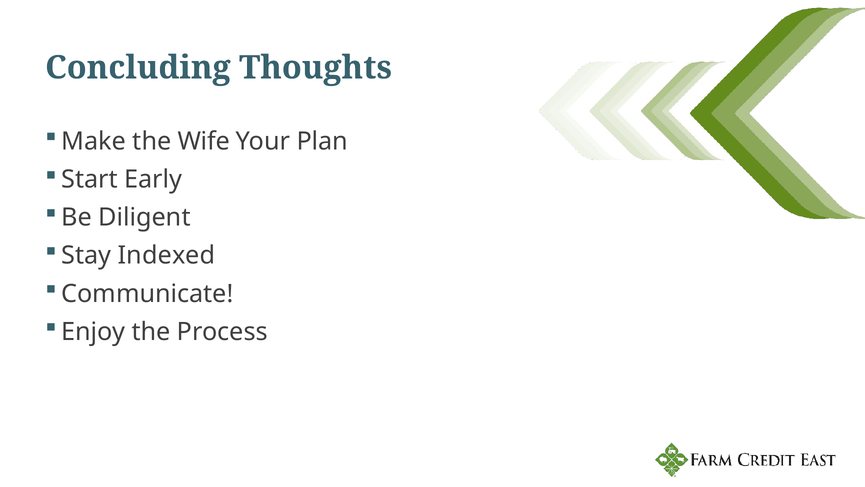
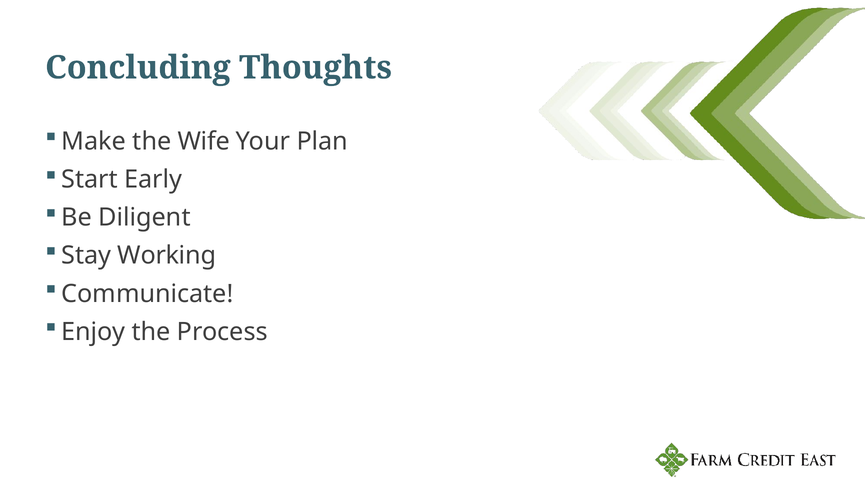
Indexed: Indexed -> Working (167, 255)
